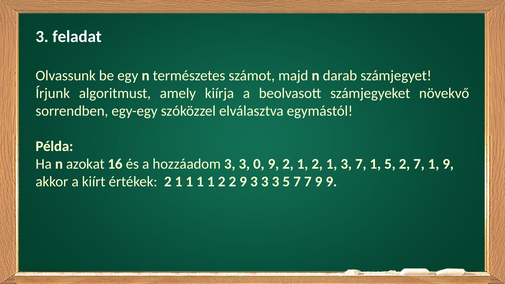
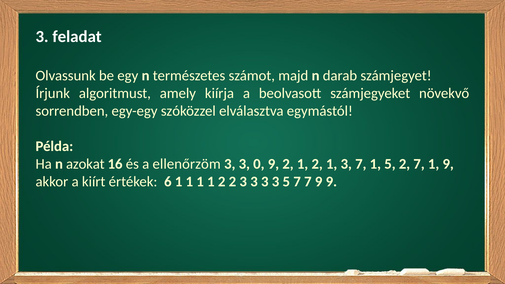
hozzáadom: hozzáadom -> ellenőrzöm (187, 164)
értékek 2: 2 -> 6 (168, 182)
2 9: 9 -> 3 (243, 182)
